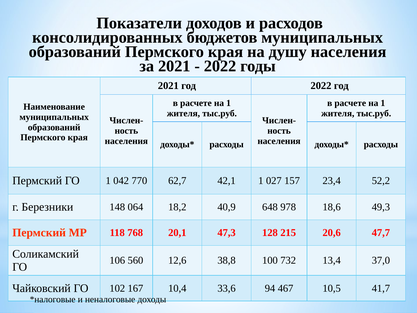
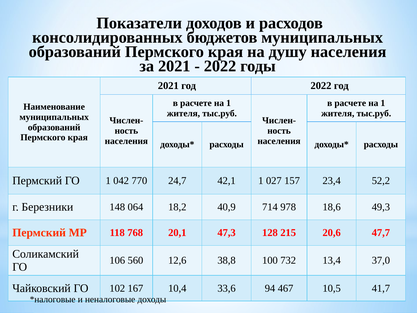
62,7: 62,7 -> 24,7 (177, 181)
648: 648 -> 714 (270, 207)
